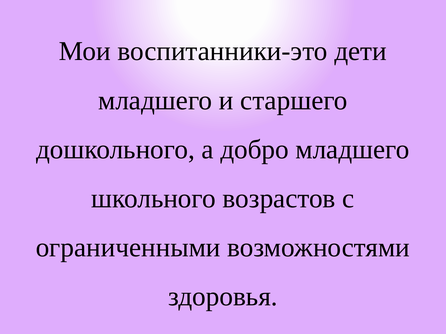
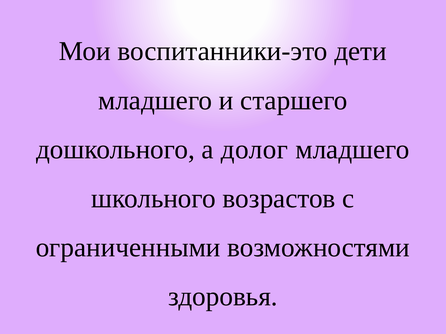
добро: добро -> долог (254, 150)
